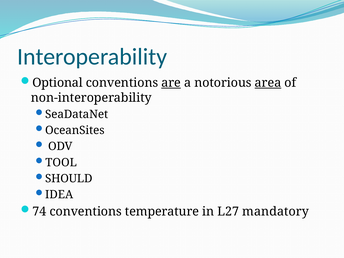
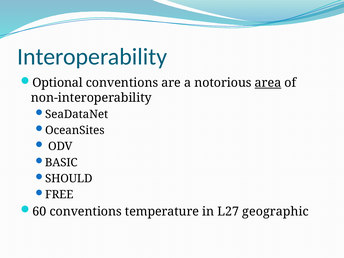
are underline: present -> none (171, 83)
TOOL: TOOL -> BASIC (61, 162)
IDEA: IDEA -> FREE (59, 195)
74: 74 -> 60 (39, 211)
mandatory: mandatory -> geographic (276, 211)
